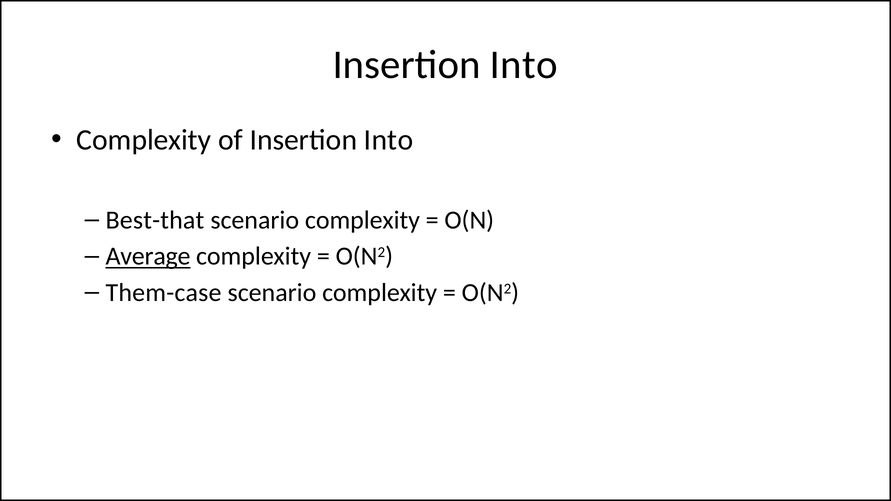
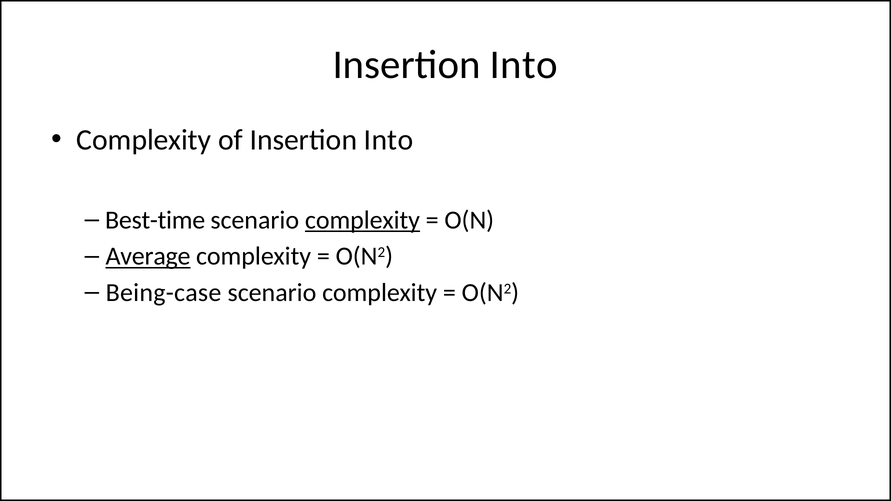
Best-that: Best-that -> Best-time (155, 220)
complexity underline: none -> present (362, 220)
Them-case: Them-case -> Being-case (164, 293)
